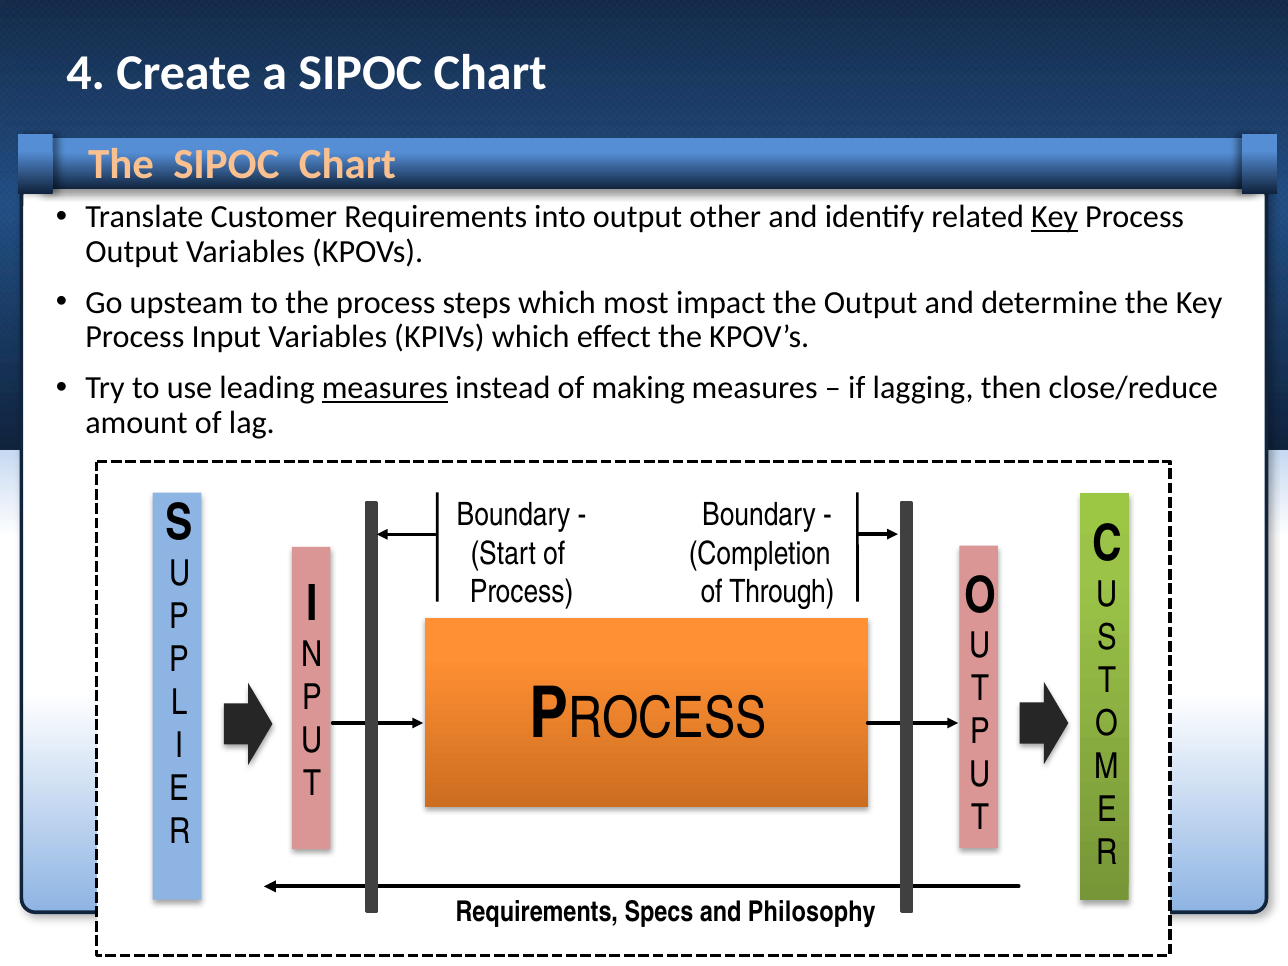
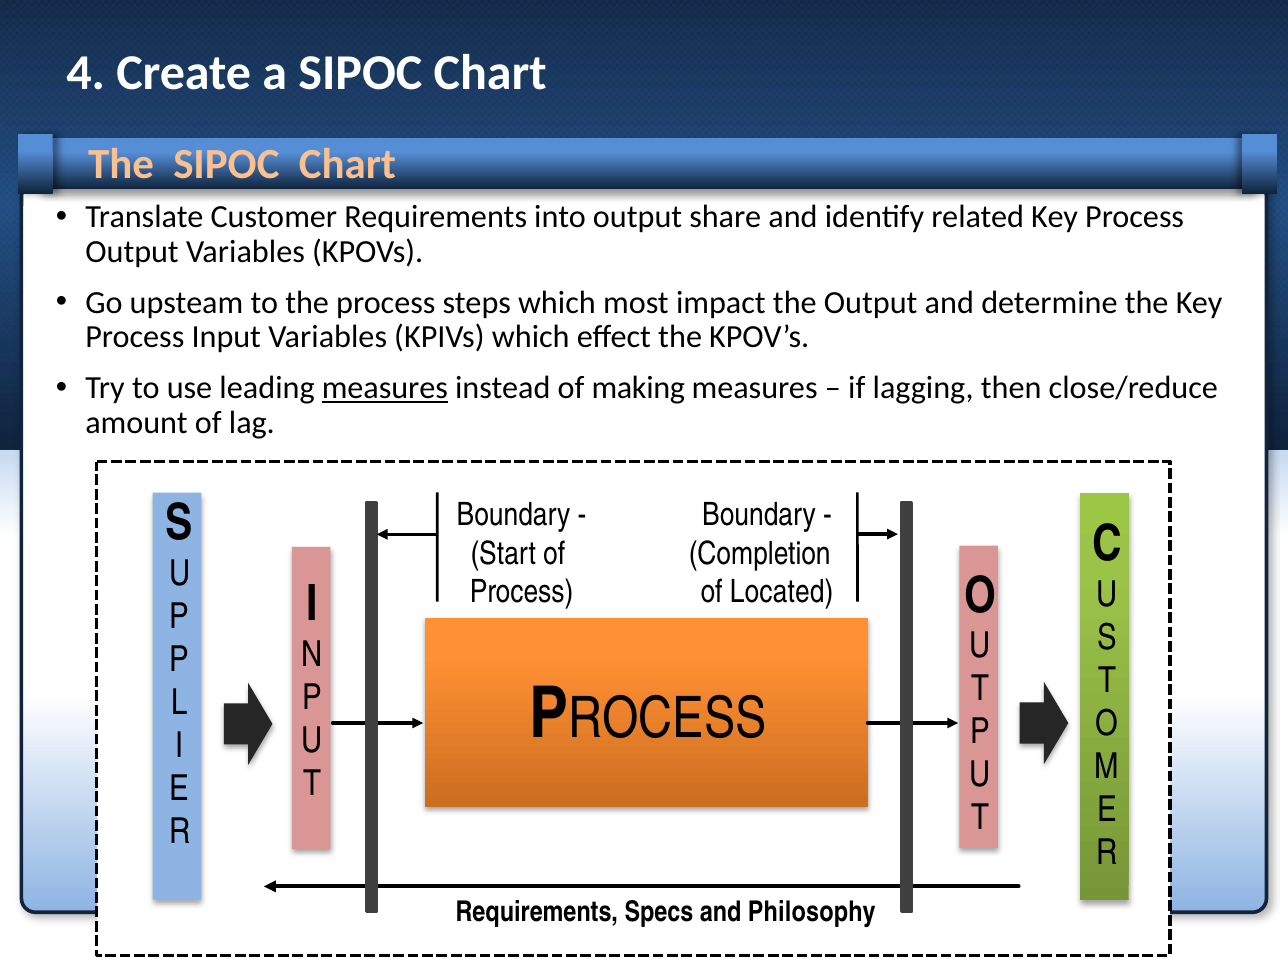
other: other -> share (725, 217)
Key underline: present -> none (1055, 217)
Through: Through -> Located (782, 592)
